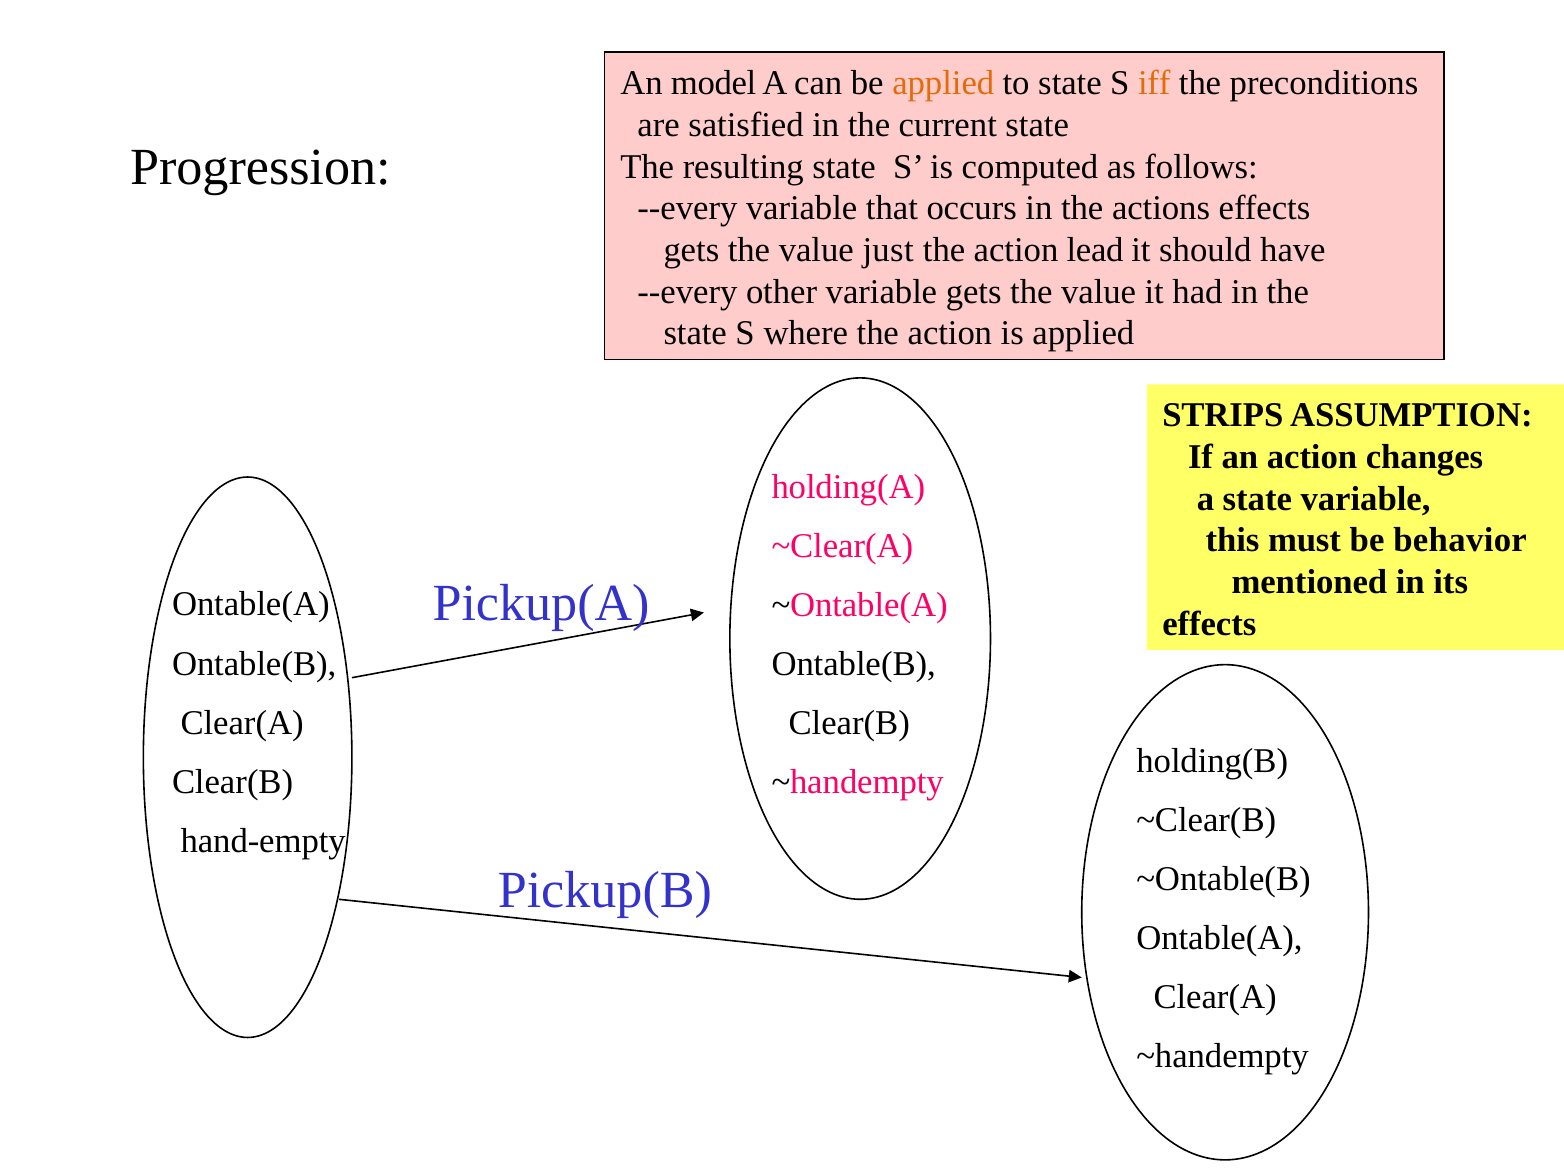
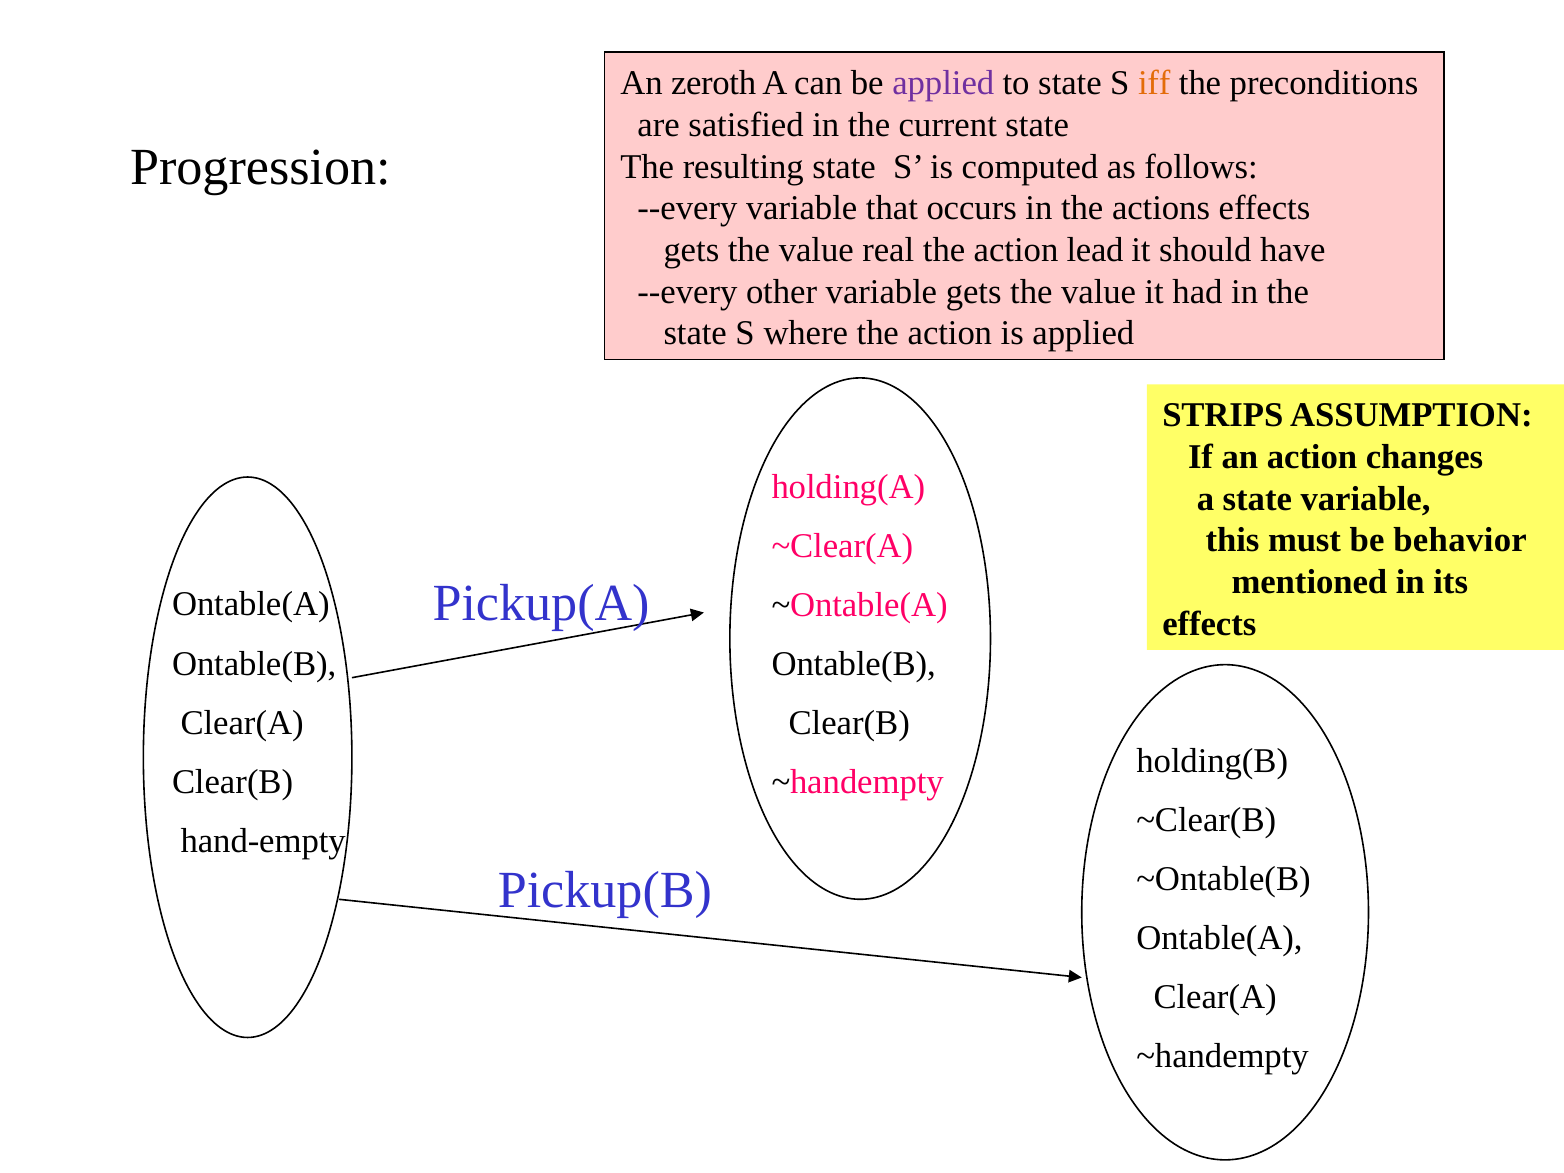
model: model -> zeroth (714, 83)
applied colour: orange -> purple (943, 83)
just: just -> real (888, 250)
